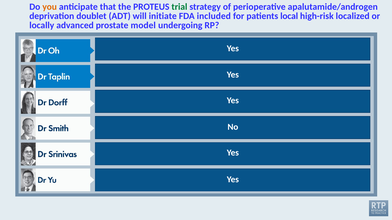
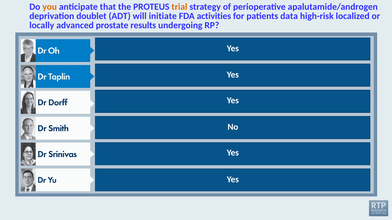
trial colour: green -> orange (179, 7)
included: included -> activities (214, 16)
local: local -> data (289, 16)
model: model -> results (143, 25)
